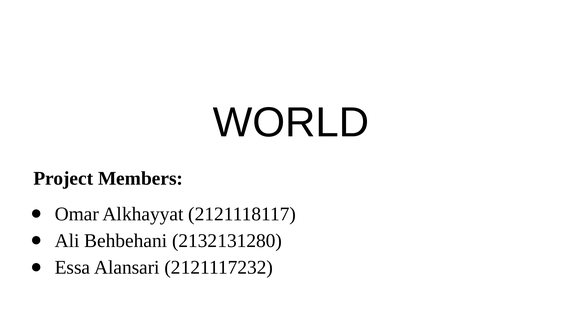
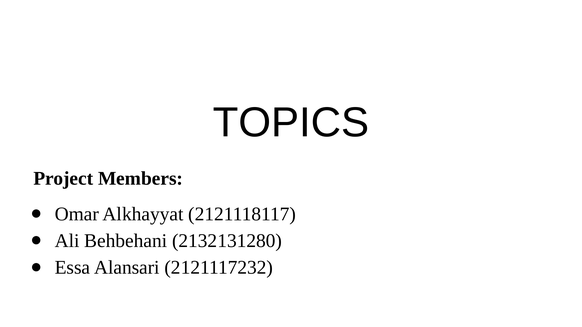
WORLD: WORLD -> TOPICS (291, 123)
